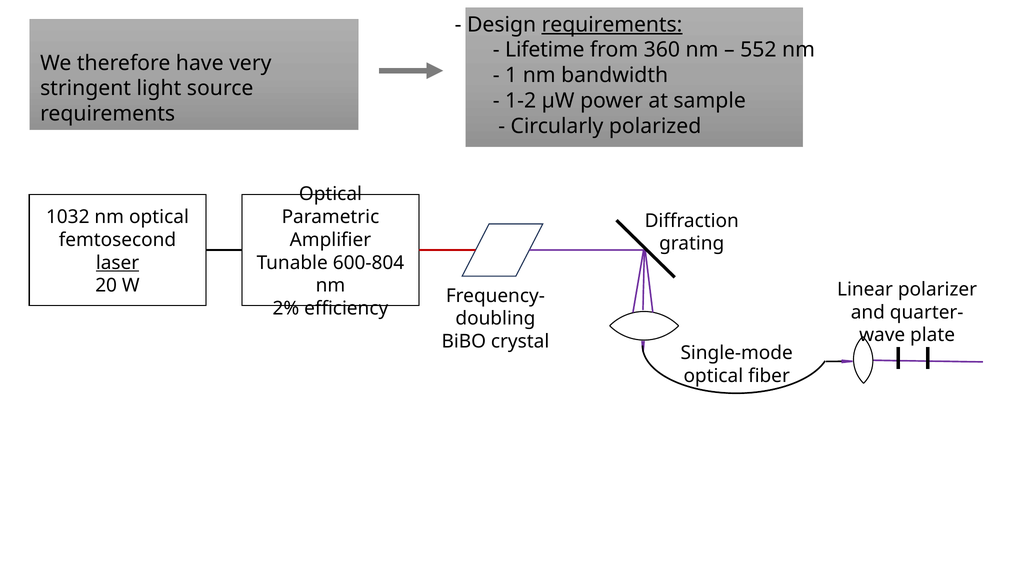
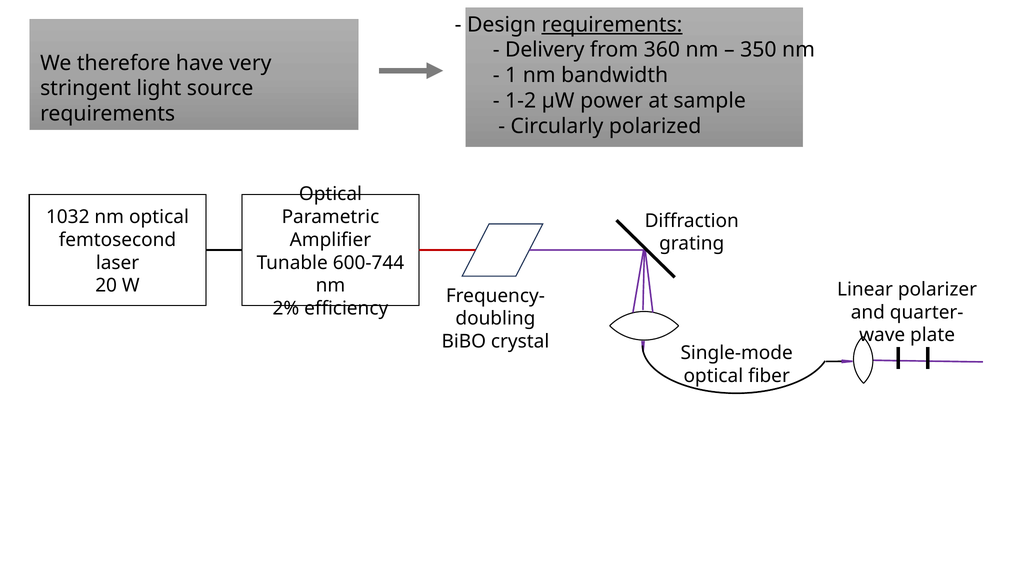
Lifetime: Lifetime -> Delivery (545, 50)
552: 552 -> 350 (758, 50)
laser underline: present -> none (118, 263)
600-804: 600-804 -> 600-744 (368, 263)
